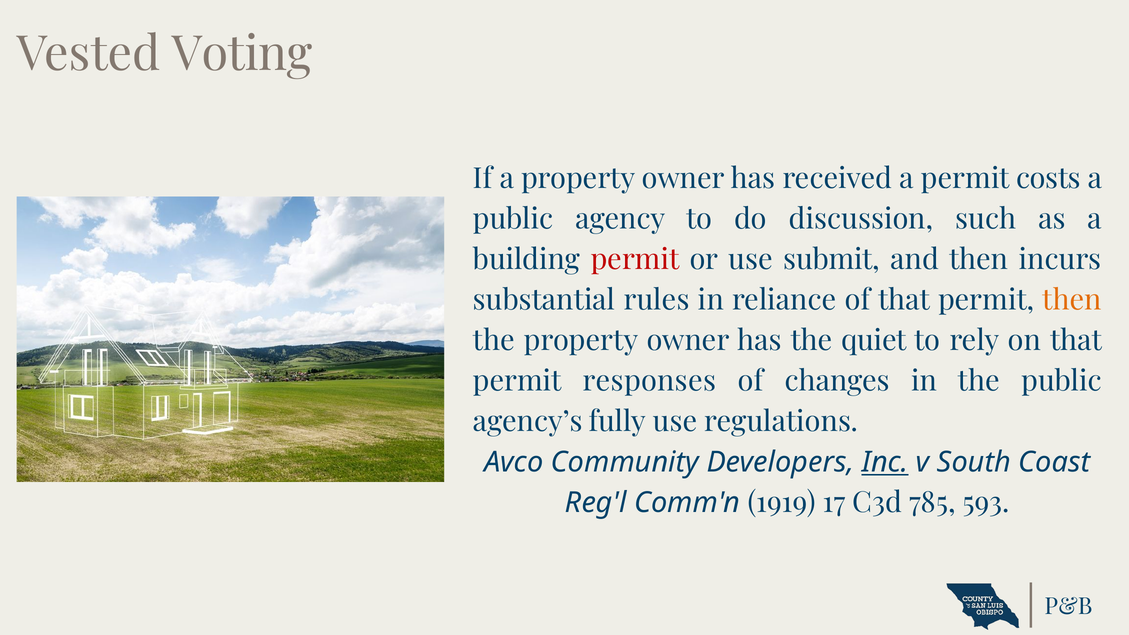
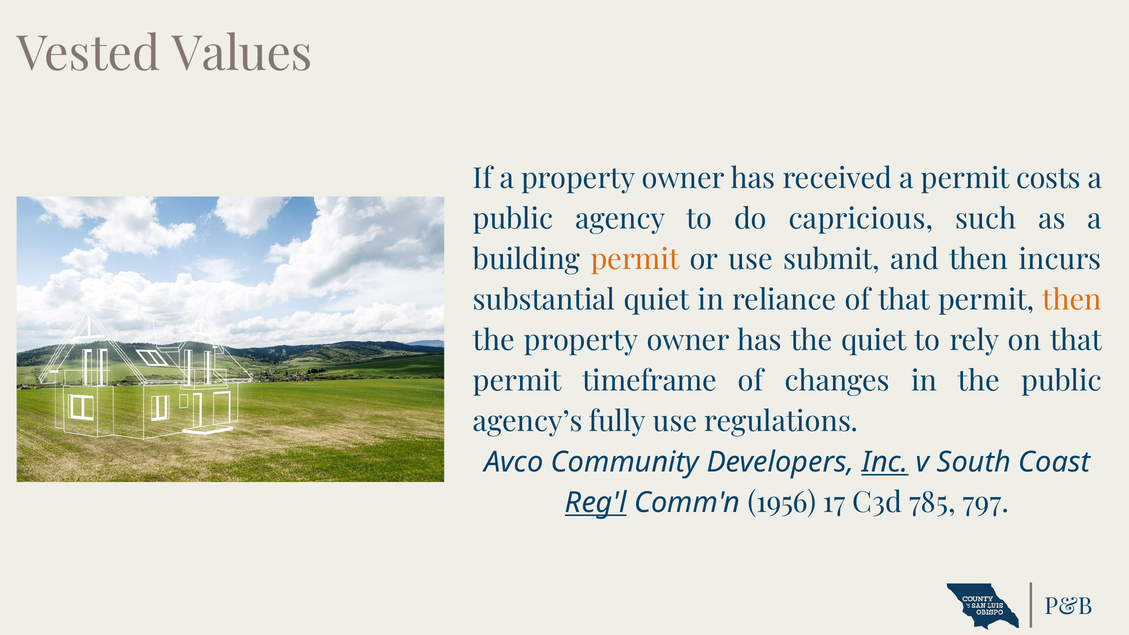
Voting: Voting -> Values (242, 54)
discussion: discussion -> capricious (861, 219)
permit colour: red -> orange (635, 260)
substantial rules: rules -> quiet (657, 300)
responses: responses -> timeframe (650, 381)
Reg'l underline: none -> present (596, 503)
1919: 1919 -> 1956 (782, 503)
593: 593 -> 797 (986, 503)
